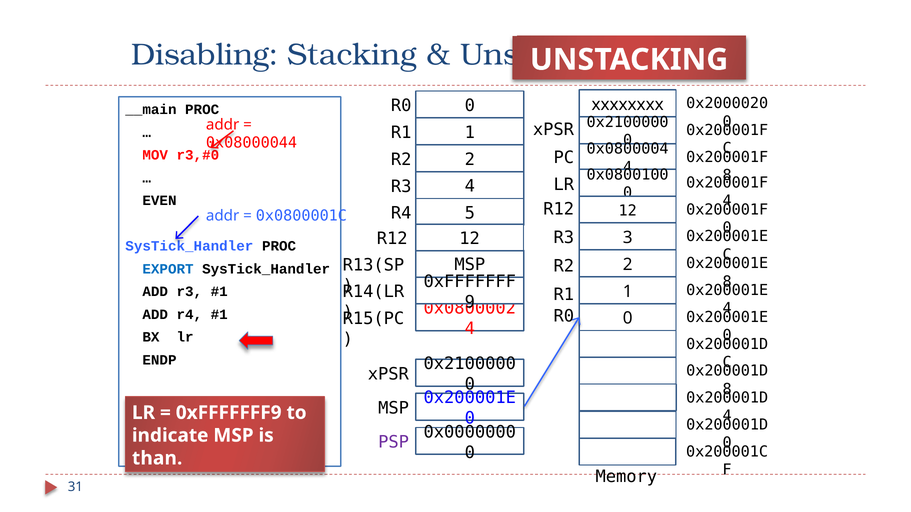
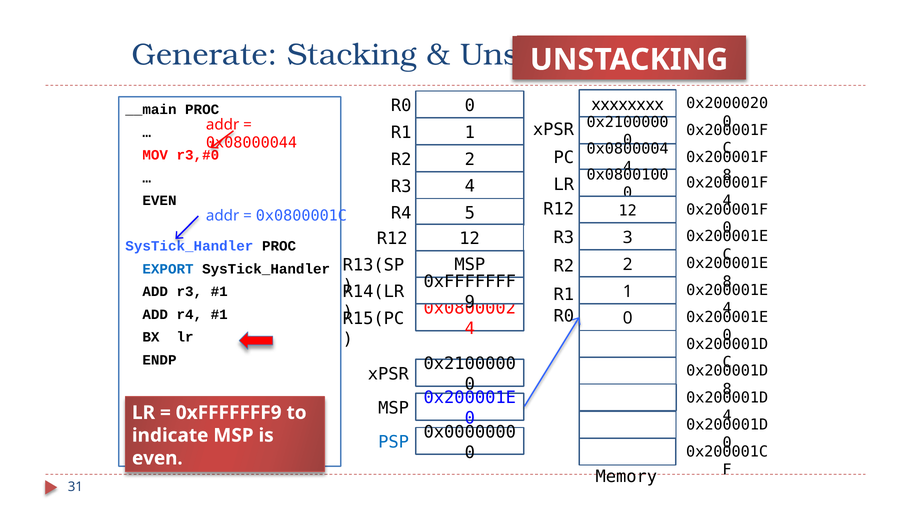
Disabling: Disabling -> Generate (205, 55)
PSP colour: purple -> blue (394, 443)
than: than -> even (157, 459)
